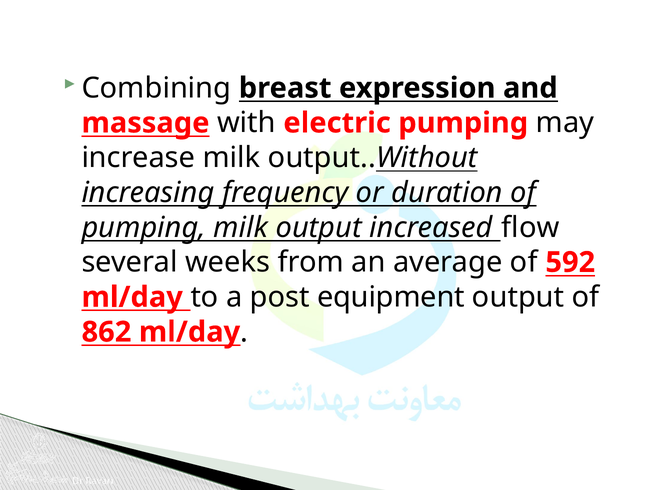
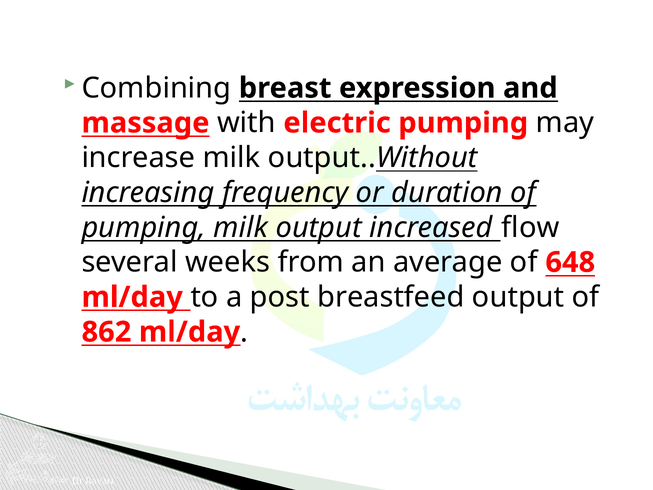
592: 592 -> 648 (570, 262)
equipment: equipment -> breastfeed (391, 297)
